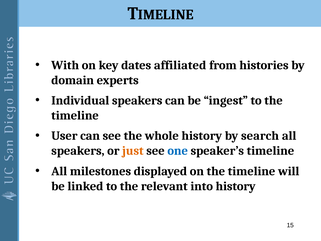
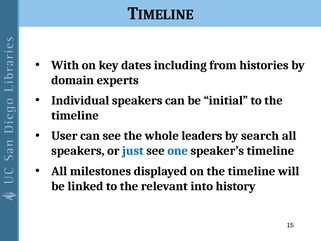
affiliated: affiliated -> including (180, 65)
ingest: ingest -> initial (226, 100)
whole history: history -> leaders (202, 136)
just colour: orange -> blue (133, 151)
